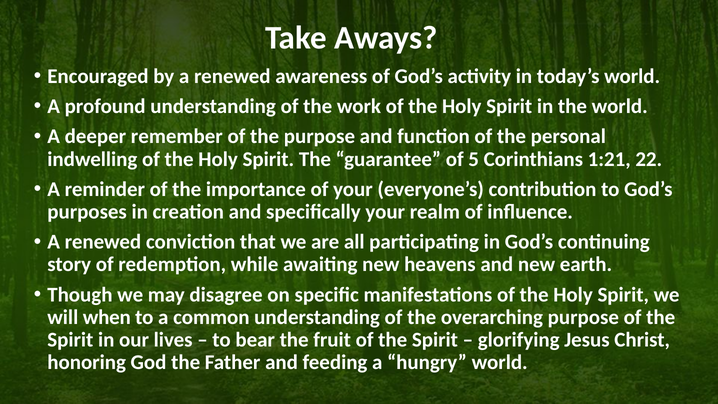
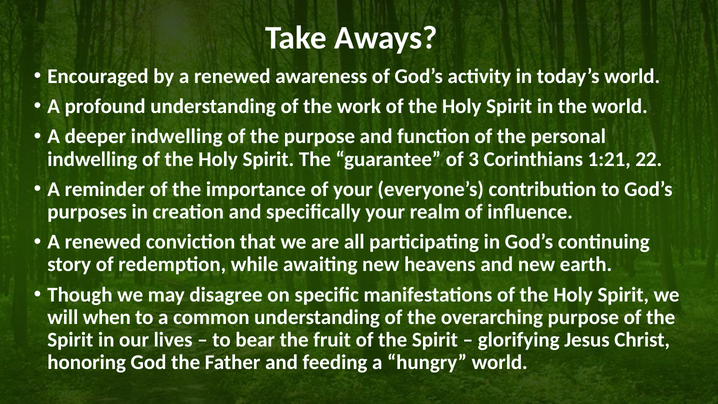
deeper remember: remember -> indwelling (177, 136)
5: 5 -> 3 (474, 159)
